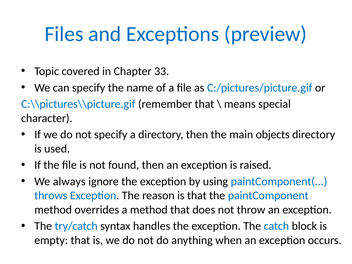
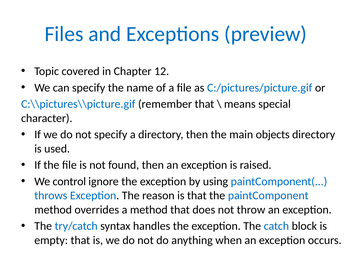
33: 33 -> 12 (162, 71)
always: always -> control (69, 181)
